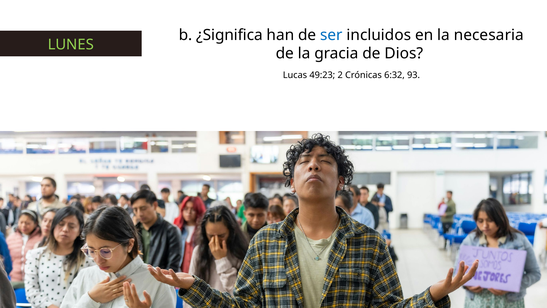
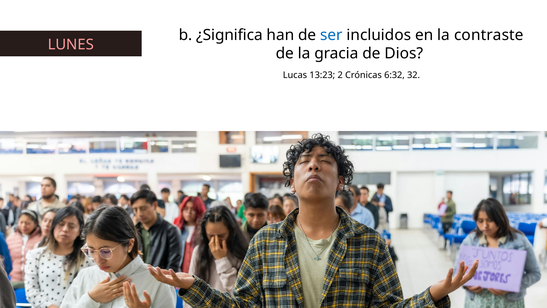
necesaria: necesaria -> contraste (489, 35)
LUNES colour: light green -> pink (71, 45)
49:23: 49:23 -> 13:23 (322, 75)
93: 93 -> 32 (414, 75)
